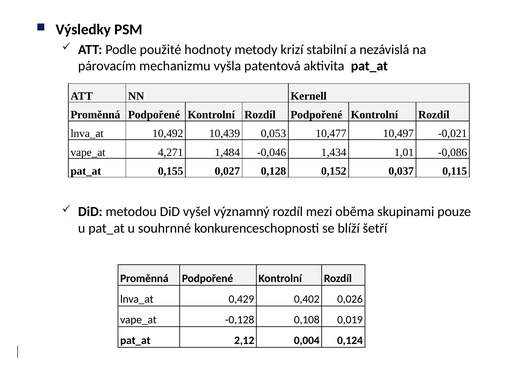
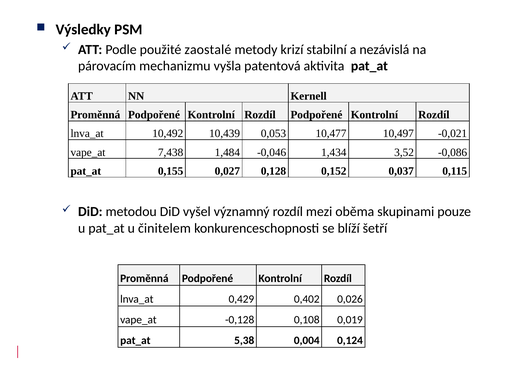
hodnoty: hodnoty -> zaostalé (208, 50)
4,271: 4,271 -> 7,438 (171, 152)
1,01: 1,01 -> 3,52 (404, 152)
souhrnné: souhrnné -> činitelem (164, 228)
2,12: 2,12 -> 5,38 (244, 340)
